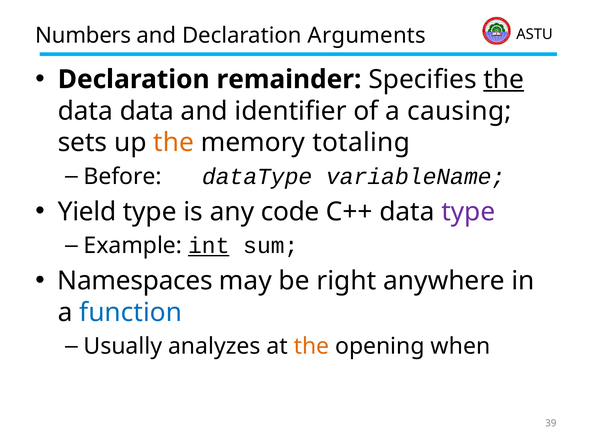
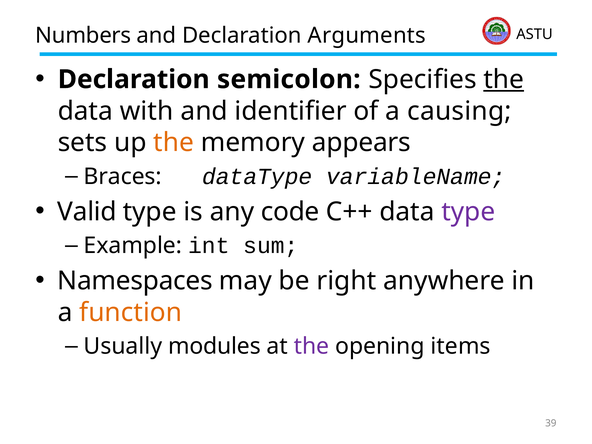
remainder: remainder -> semicolon (289, 79)
data data: data -> with (147, 111)
totaling: totaling -> appears (361, 143)
Before: Before -> Braces (123, 177)
Yield: Yield -> Valid (87, 212)
int underline: present -> none (209, 246)
function colour: blue -> orange (131, 312)
analyzes: analyzes -> modules (214, 346)
the colour: orange -> purple (311, 346)
when: when -> items (461, 346)
